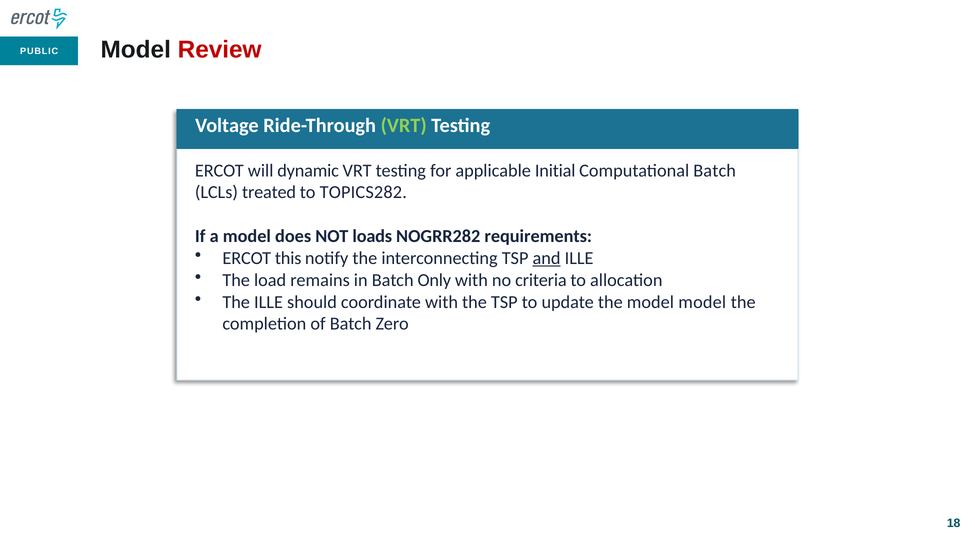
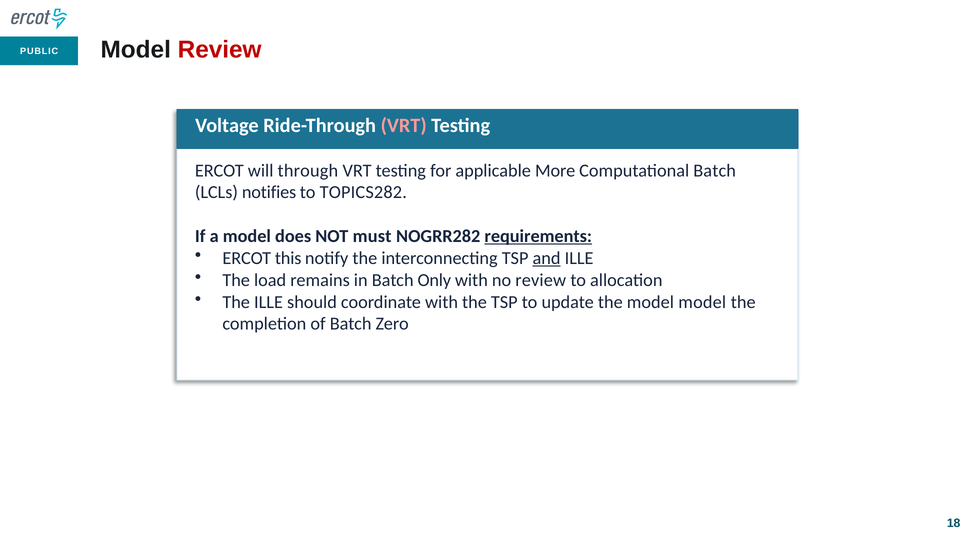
VRT colour: light green -> pink (404, 126)
dynamic: dynamic -> through (308, 171)
Initial: Initial -> More (555, 171)
treated: treated -> notifies (269, 193)
loads: loads -> must (372, 236)
requirements underline: none -> present (538, 236)
no criteria: criteria -> review (541, 280)
